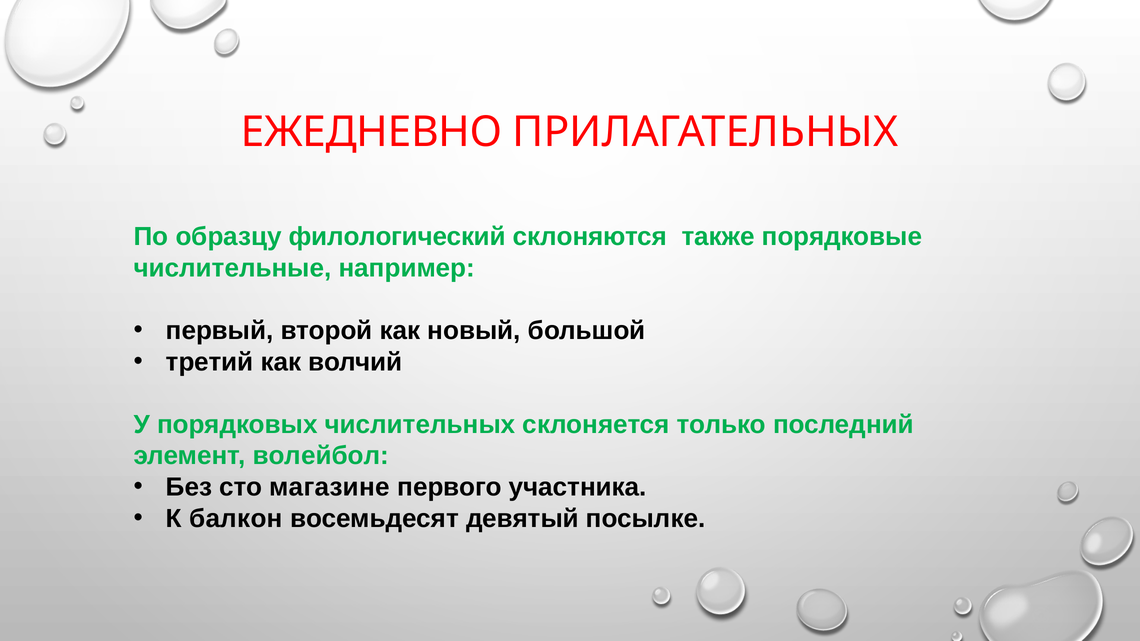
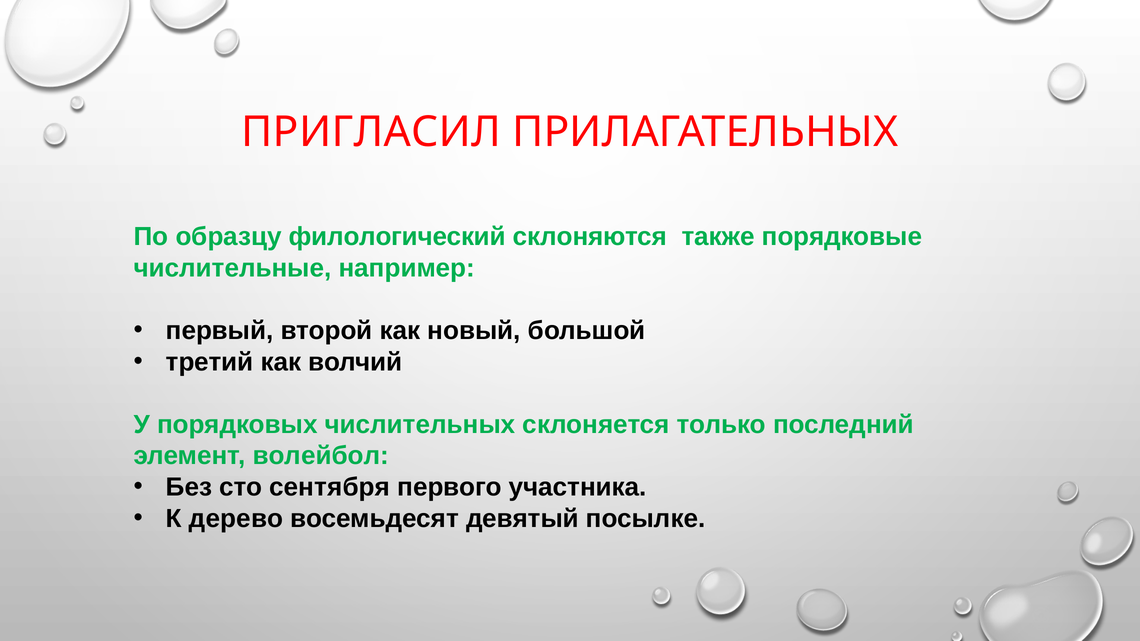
ЕЖЕДНЕВНО: ЕЖЕДНЕВНО -> ПРИГЛАСИЛ (371, 132)
магазине: магазине -> сентября (330, 487)
балкон: балкон -> дерево (236, 519)
